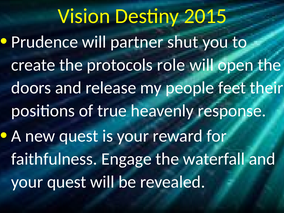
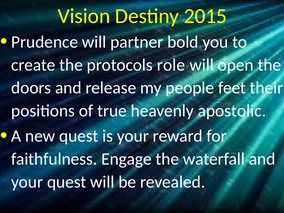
shut: shut -> bold (183, 42)
response: response -> apostolic (232, 111)
